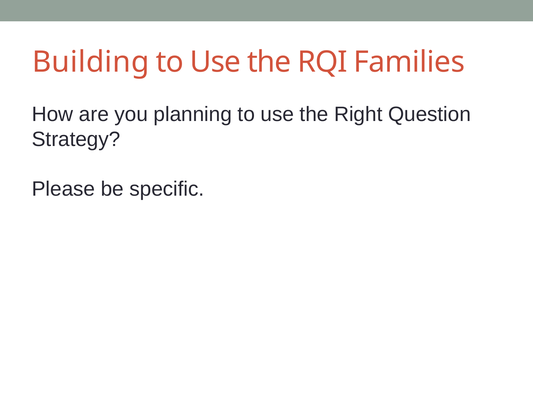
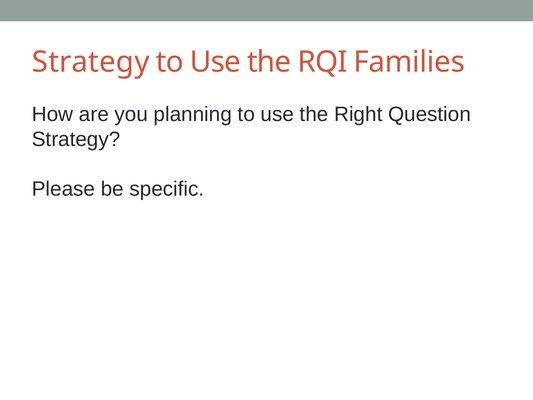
Building: Building -> Strategy (91, 62)
